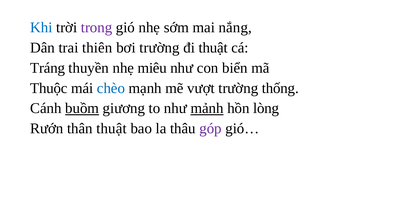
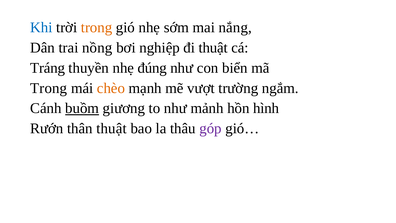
trong colour: purple -> orange (97, 27)
thiên: thiên -> nồng (97, 48)
bơi trường: trường -> nghiệp (160, 48)
miêu: miêu -> đúng (152, 68)
Thuộc: Thuộc -> Trong (49, 88)
chèo colour: blue -> orange (111, 88)
thống: thống -> ngắm (280, 88)
mảnh underline: present -> none (207, 108)
lòng: lòng -> hình (266, 108)
